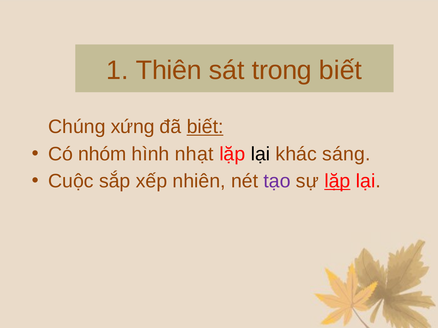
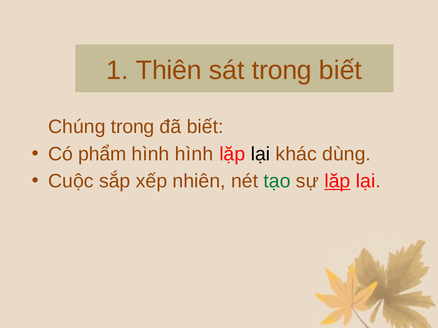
Chúng xứng: xứng -> trong (133, 127)
biết underline: present -> none (205, 127)
nhóm: nhóm -> phẩm (102, 154)
hình nhạt: nhạt -> hình (194, 154)
sáng: sáng -> dùng (347, 154)
tạo colour: purple -> green (277, 181)
